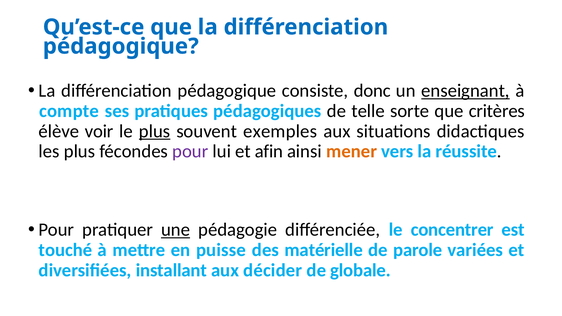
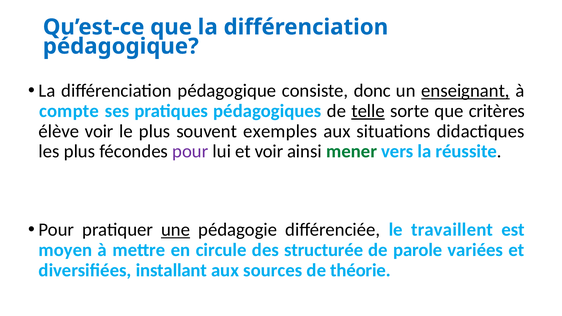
telle underline: none -> present (368, 111)
plus underline: present -> none (155, 131)
et afin: afin -> voir (269, 151)
mener colour: orange -> green (352, 151)
concentrer: concentrer -> travaillent (452, 230)
touché: touché -> moyen (65, 250)
puisse: puisse -> circule (221, 250)
matérielle: matérielle -> structurée (324, 250)
décider: décider -> sources (273, 270)
globale: globale -> théorie (360, 270)
